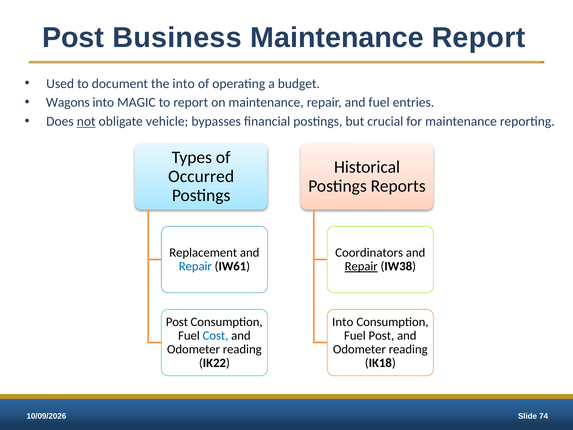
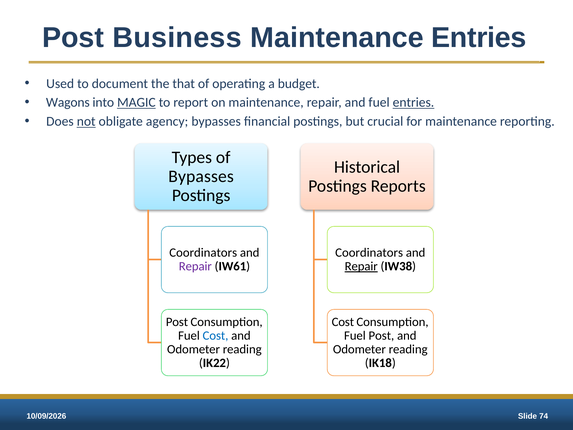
Maintenance Report: Report -> Entries (479, 38)
the into: into -> that (184, 84)
MAGIC underline: none -> present (136, 102)
entries underline: none -> present (413, 102)
vehicle: vehicle -> agency (167, 121)
Occurred: Occurred -> Bypasses (201, 176)
Replacement: Replacement -> Coordinators (203, 252)
Repair colour: blue -> purple (195, 266)
Into: Into -> Cost (343, 322)
